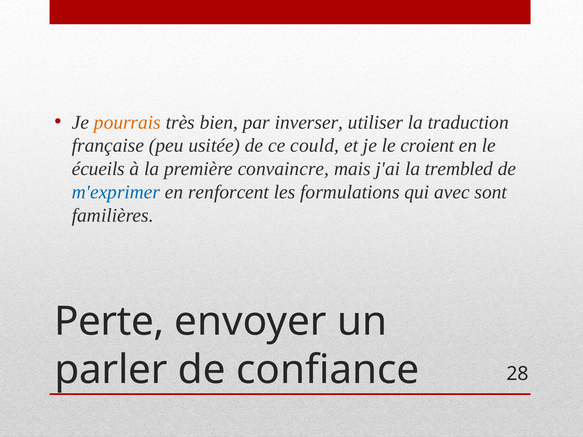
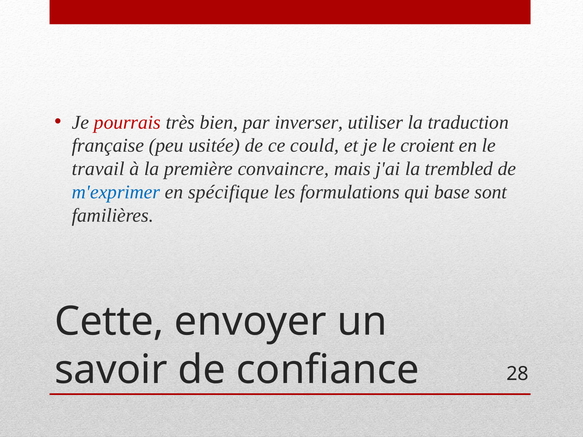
pourrais colour: orange -> red (127, 122)
écueils: écueils -> travail (98, 169)
renforcent: renforcent -> spécifique (228, 192)
avec: avec -> base (452, 192)
Perte: Perte -> Cette (109, 322)
parler: parler -> savoir (111, 370)
